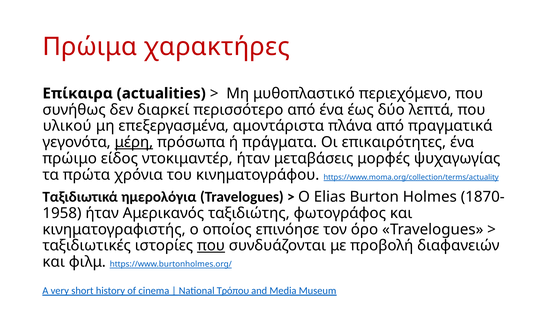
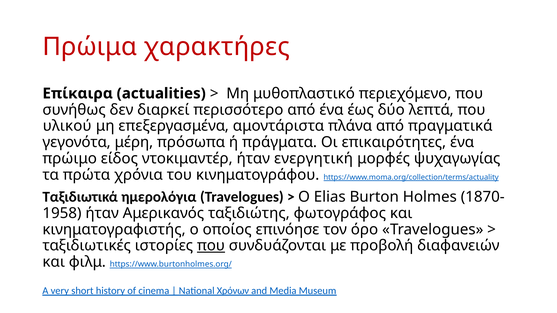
μέρη underline: present -> none (134, 142)
μεταβάσεις: μεταβάσεις -> ενεργητική (314, 159)
Τρόπου: Τρόπου -> Χρόνων (233, 291)
